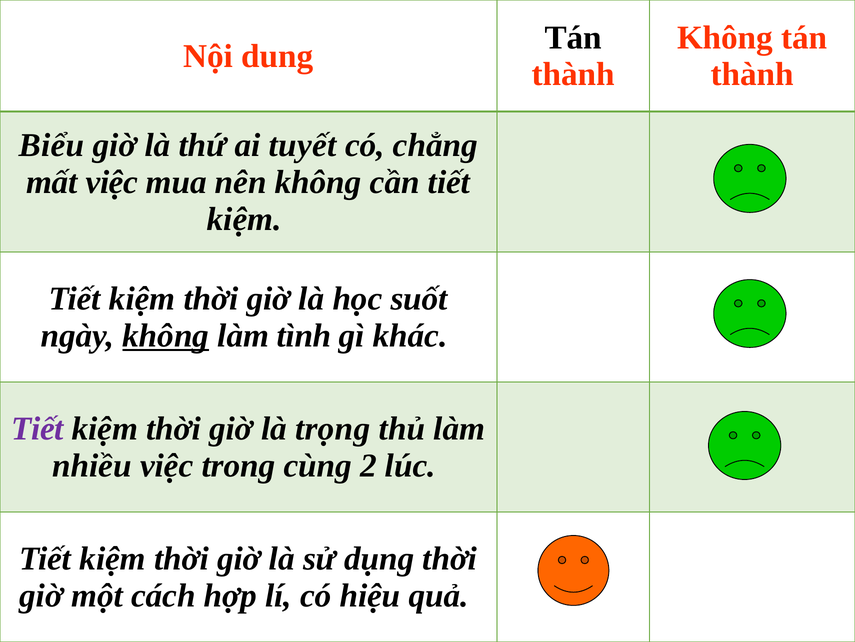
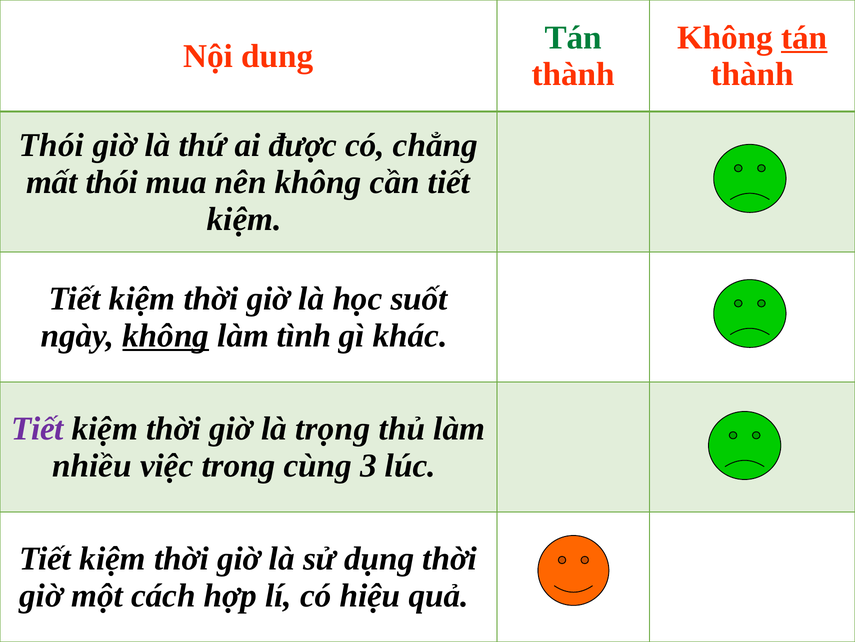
Tán colour: black -> green (573, 38)
tán underline: none -> present (804, 38)
Biểu: Biểu -> Thói (51, 145)
tuyết: tuyết -> được (303, 145)
mất việc: việc -> thói (112, 182)
2: 2 -> 3 (368, 465)
